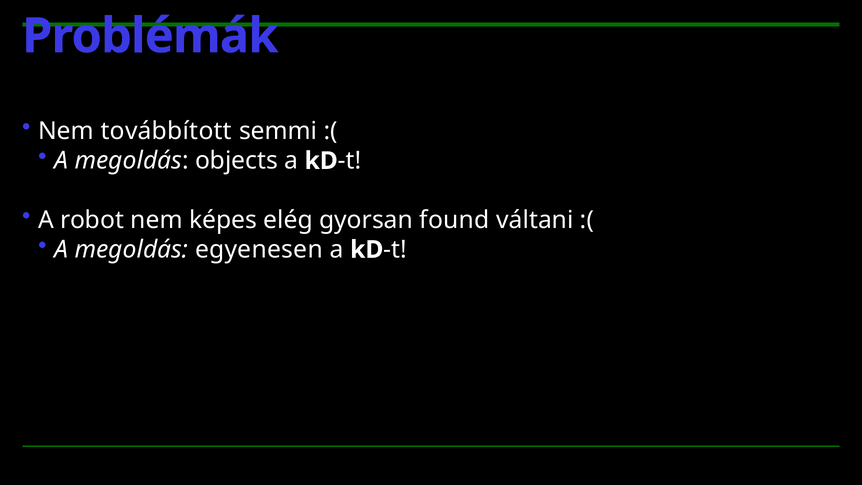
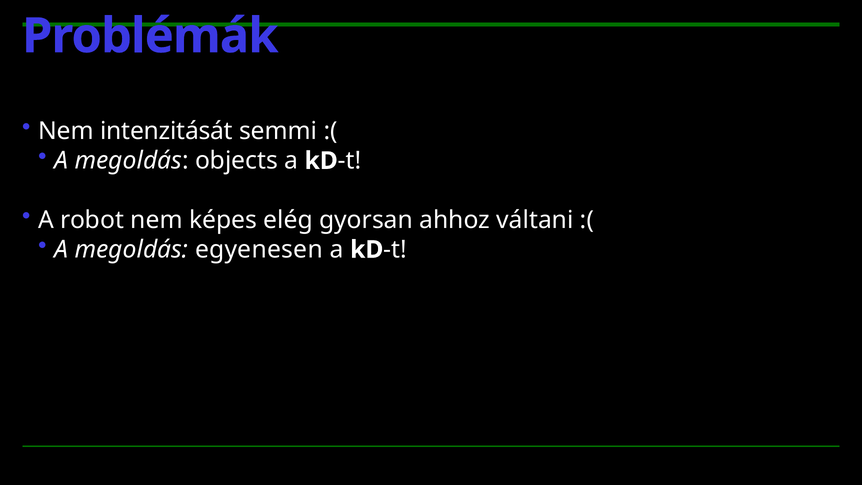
továbbított: továbbított -> intenzitását (167, 131)
found: found -> ahhoz (455, 220)
